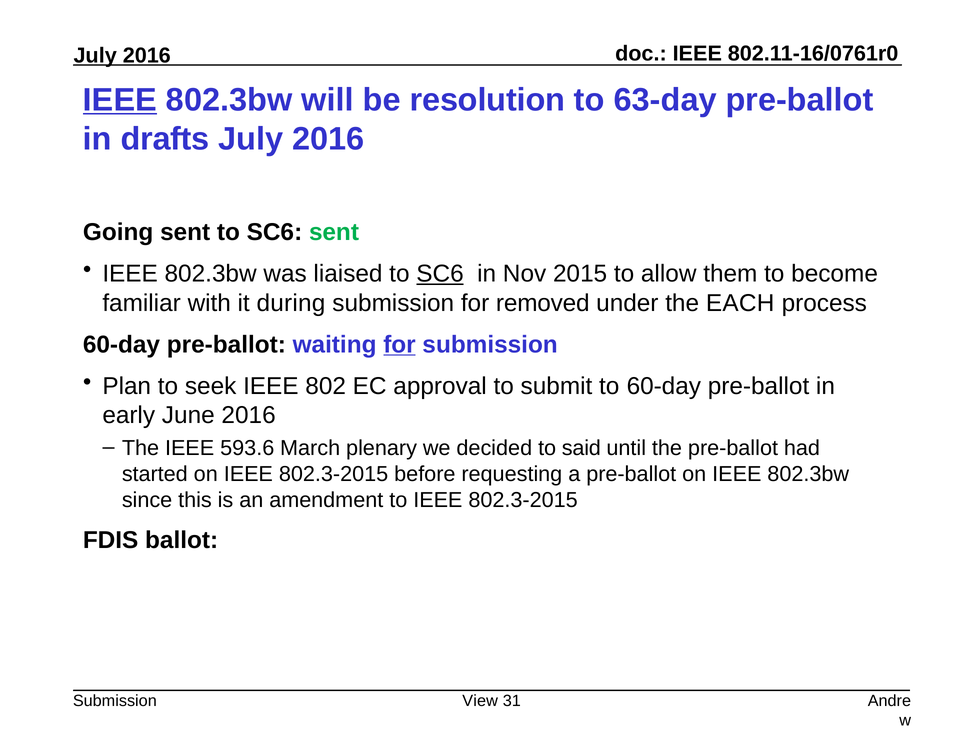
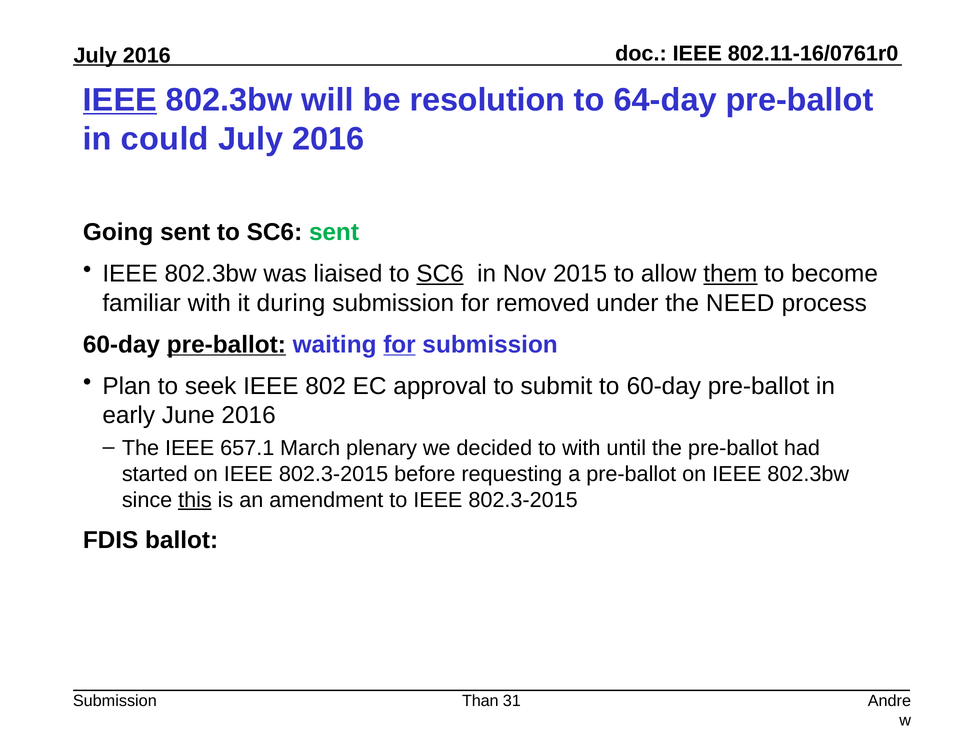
63-day: 63-day -> 64-day (665, 100)
drafts: drafts -> could (165, 139)
them underline: none -> present (730, 274)
EACH: EACH -> NEED (740, 303)
pre-ballot underline: none -> present (226, 345)
593.6: 593.6 -> 657.1 (247, 448)
to said: said -> with (581, 448)
this underline: none -> present (195, 500)
View: View -> Than (480, 701)
